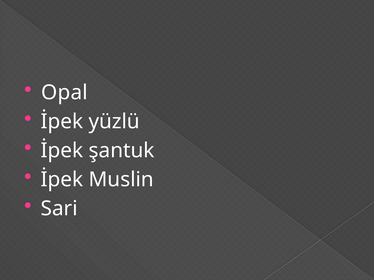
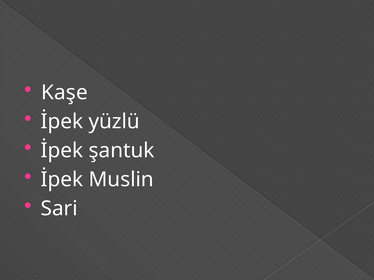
Opal: Opal -> Kaşe (64, 93)
